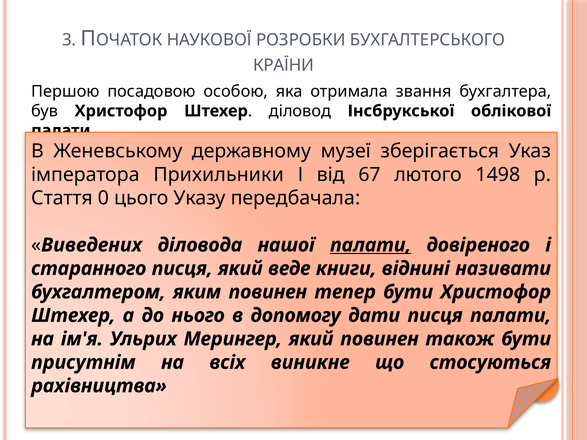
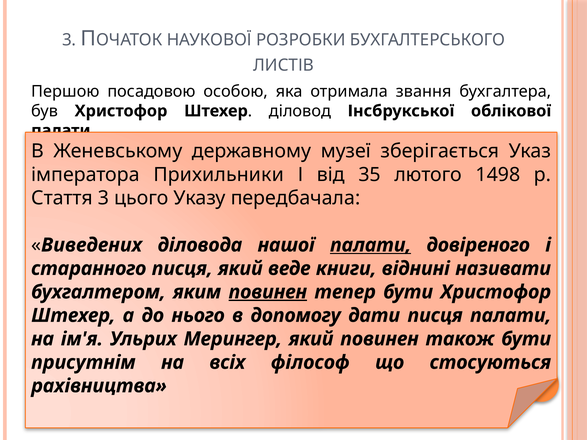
КРАЇНИ: КРАЇНИ -> ЛИСТІВ (284, 65)
67: 67 -> 35 (370, 175)
Стаття 0: 0 -> 3 (104, 198)
повинен underline: none -> present (268, 292)
виникне: виникне -> філософ (310, 363)
